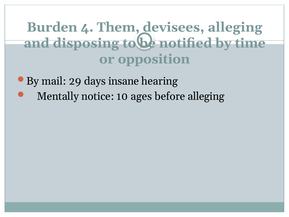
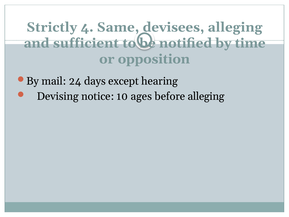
Burden: Burden -> Strictly (52, 27)
Them: Them -> Same (118, 27)
disposing: disposing -> sufficient (86, 43)
29: 29 -> 24 (75, 81)
insane: insane -> except (124, 81)
Mentally: Mentally -> Devising (58, 96)
